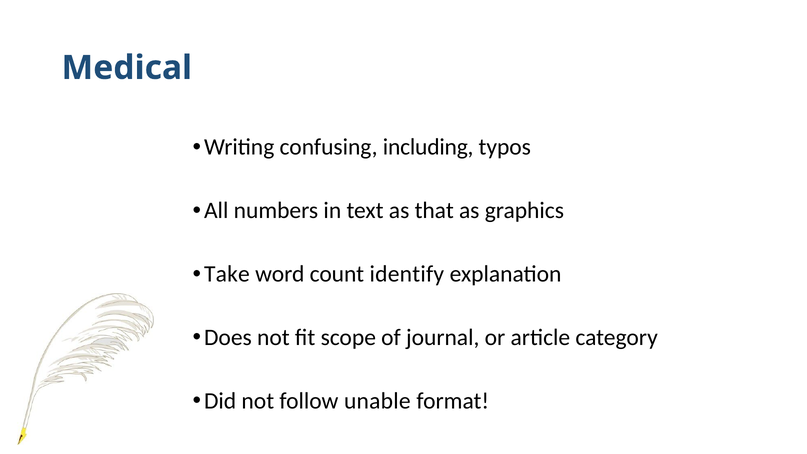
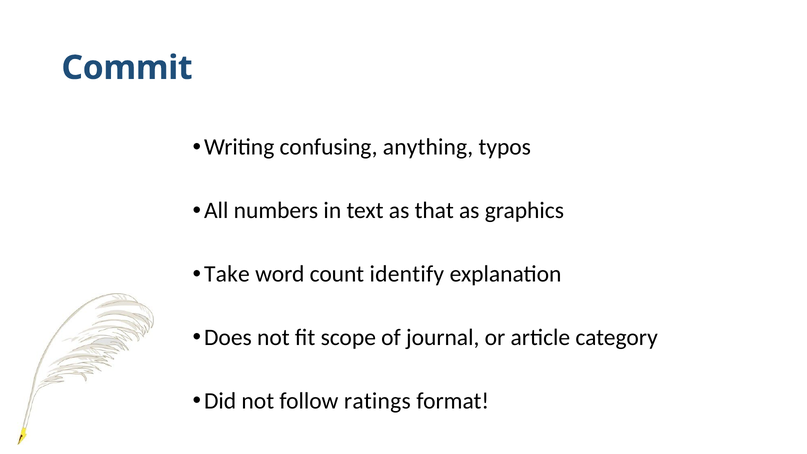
Medical: Medical -> Commit (127, 68)
including: including -> anything (428, 147)
unable: unable -> ratings (377, 401)
